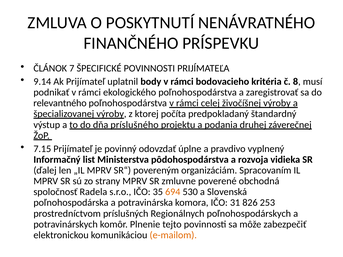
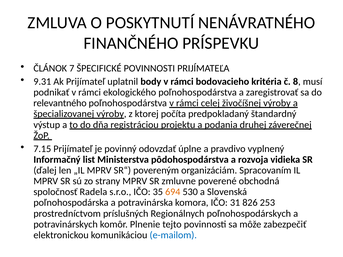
9.14: 9.14 -> 9.31 (42, 82)
príslušného: príslušného -> registráciou (135, 125)
e-mailom colour: orange -> blue (173, 235)
